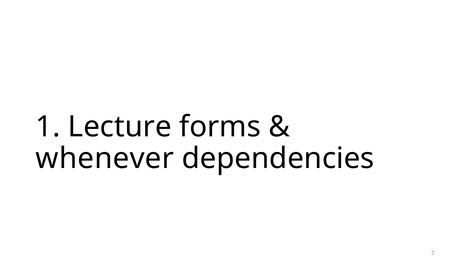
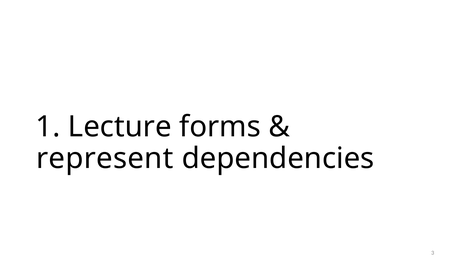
whenever: whenever -> represent (105, 158)
